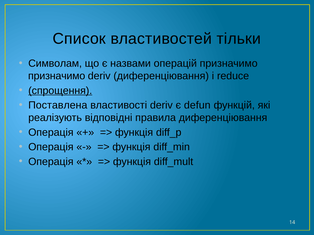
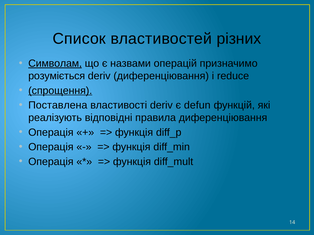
тільки: тільки -> різних (239, 39)
Символам underline: none -> present (55, 64)
призначимо: призначимо -> розуміється (57, 76)
